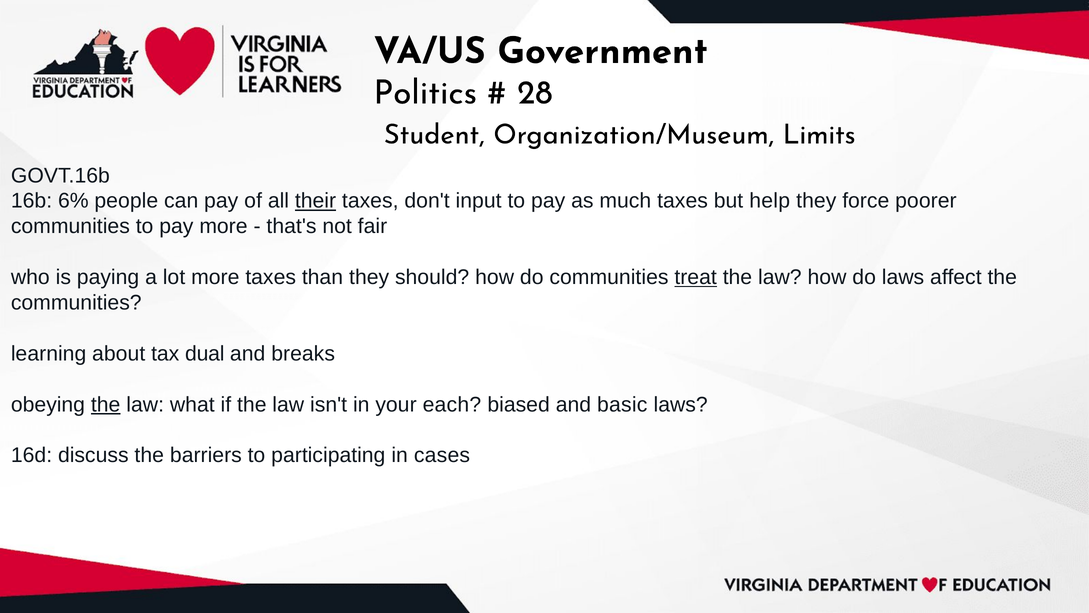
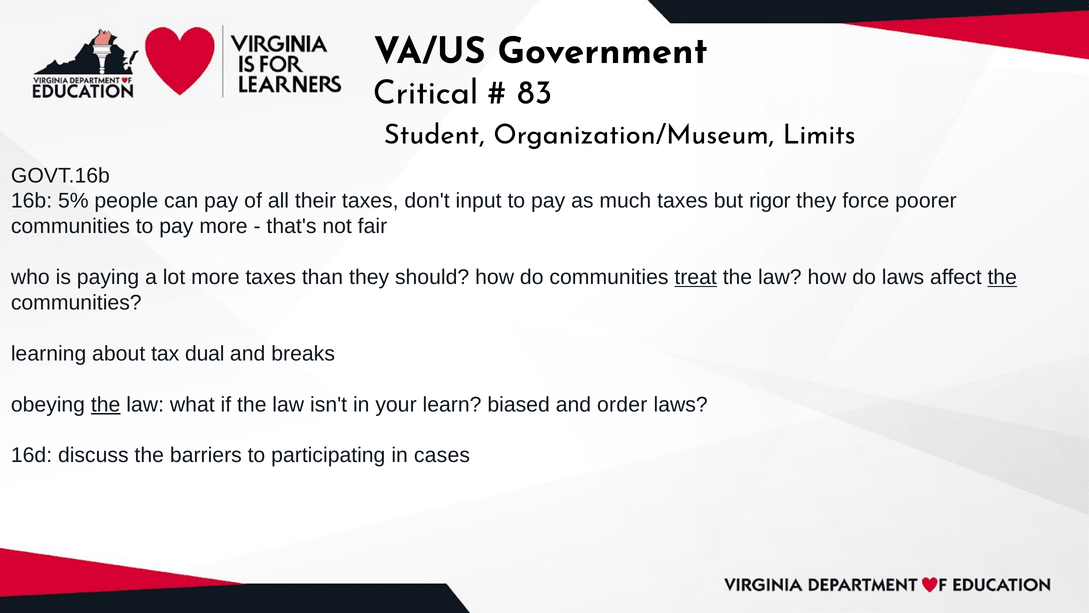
Politics: Politics -> Critical (425, 92)
28: 28 -> 83 (535, 92)
6%: 6% -> 5% (73, 201)
their underline: present -> none (316, 201)
help: help -> rigor (770, 201)
the underline: none -> present (1002, 277)
each: each -> learn (452, 404)
basic: basic -> order (622, 404)
